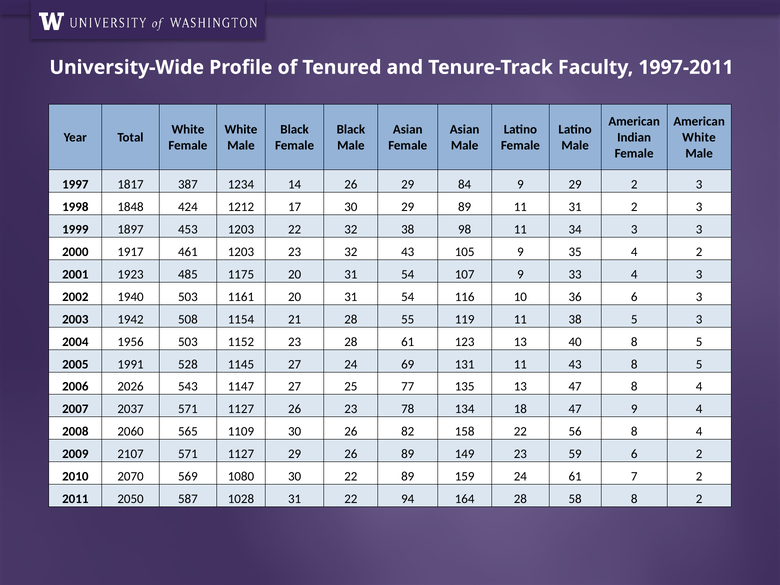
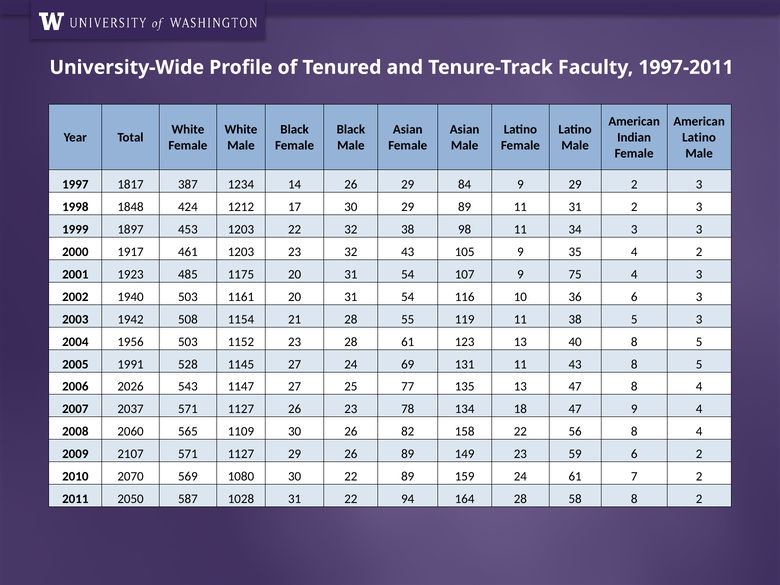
White: White -> Latino (699, 138)
33: 33 -> 75 (575, 274)
